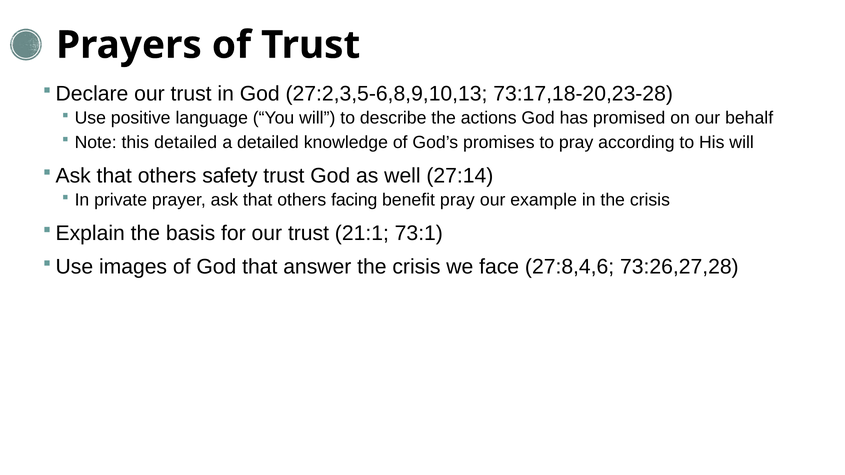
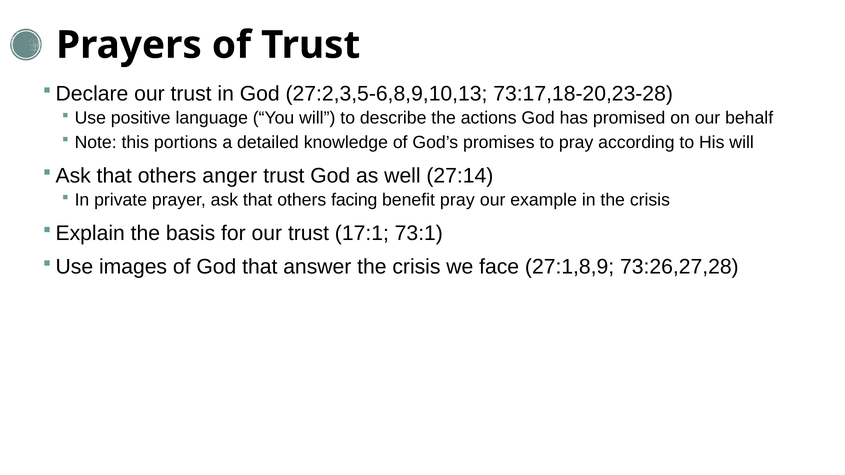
this detailed: detailed -> portions (186, 142)
safety: safety -> anger (230, 176)
21:1: 21:1 -> 17:1 (362, 233)
27:8,4,6: 27:8,4,6 -> 27:1,8,9 (570, 267)
